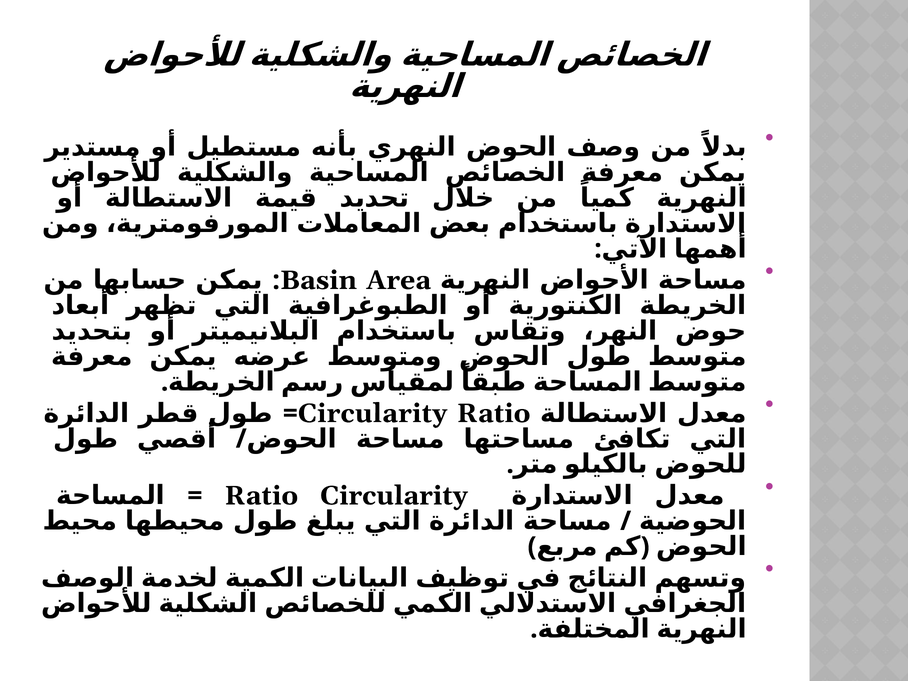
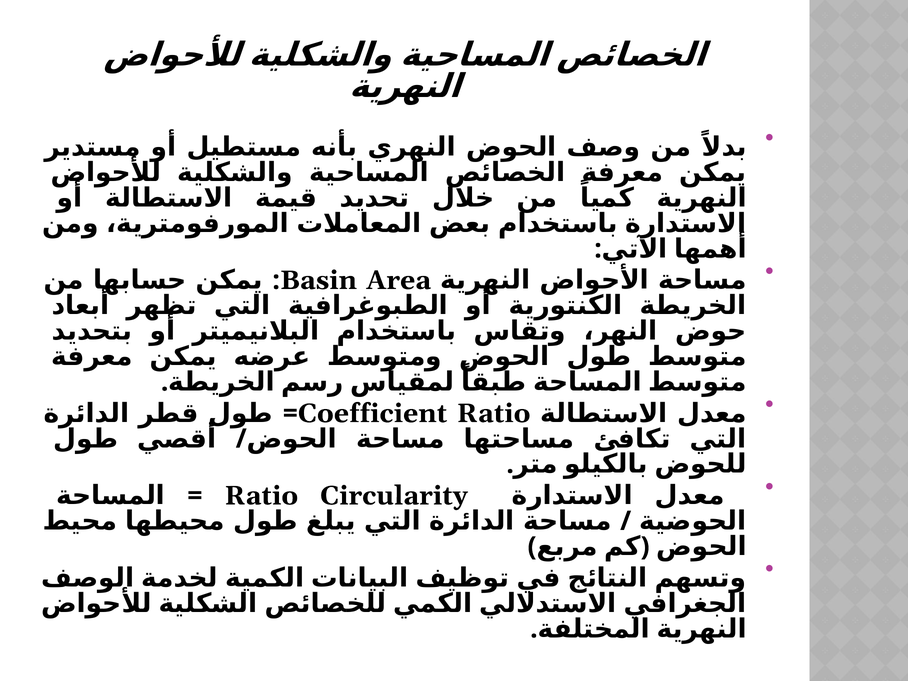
Circularity: Circularity -> Coefficient (373, 413)
